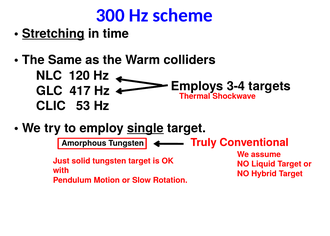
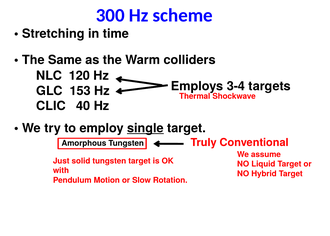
Stretching underline: present -> none (53, 34)
417: 417 -> 153 (80, 91)
53: 53 -> 40 (83, 106)
